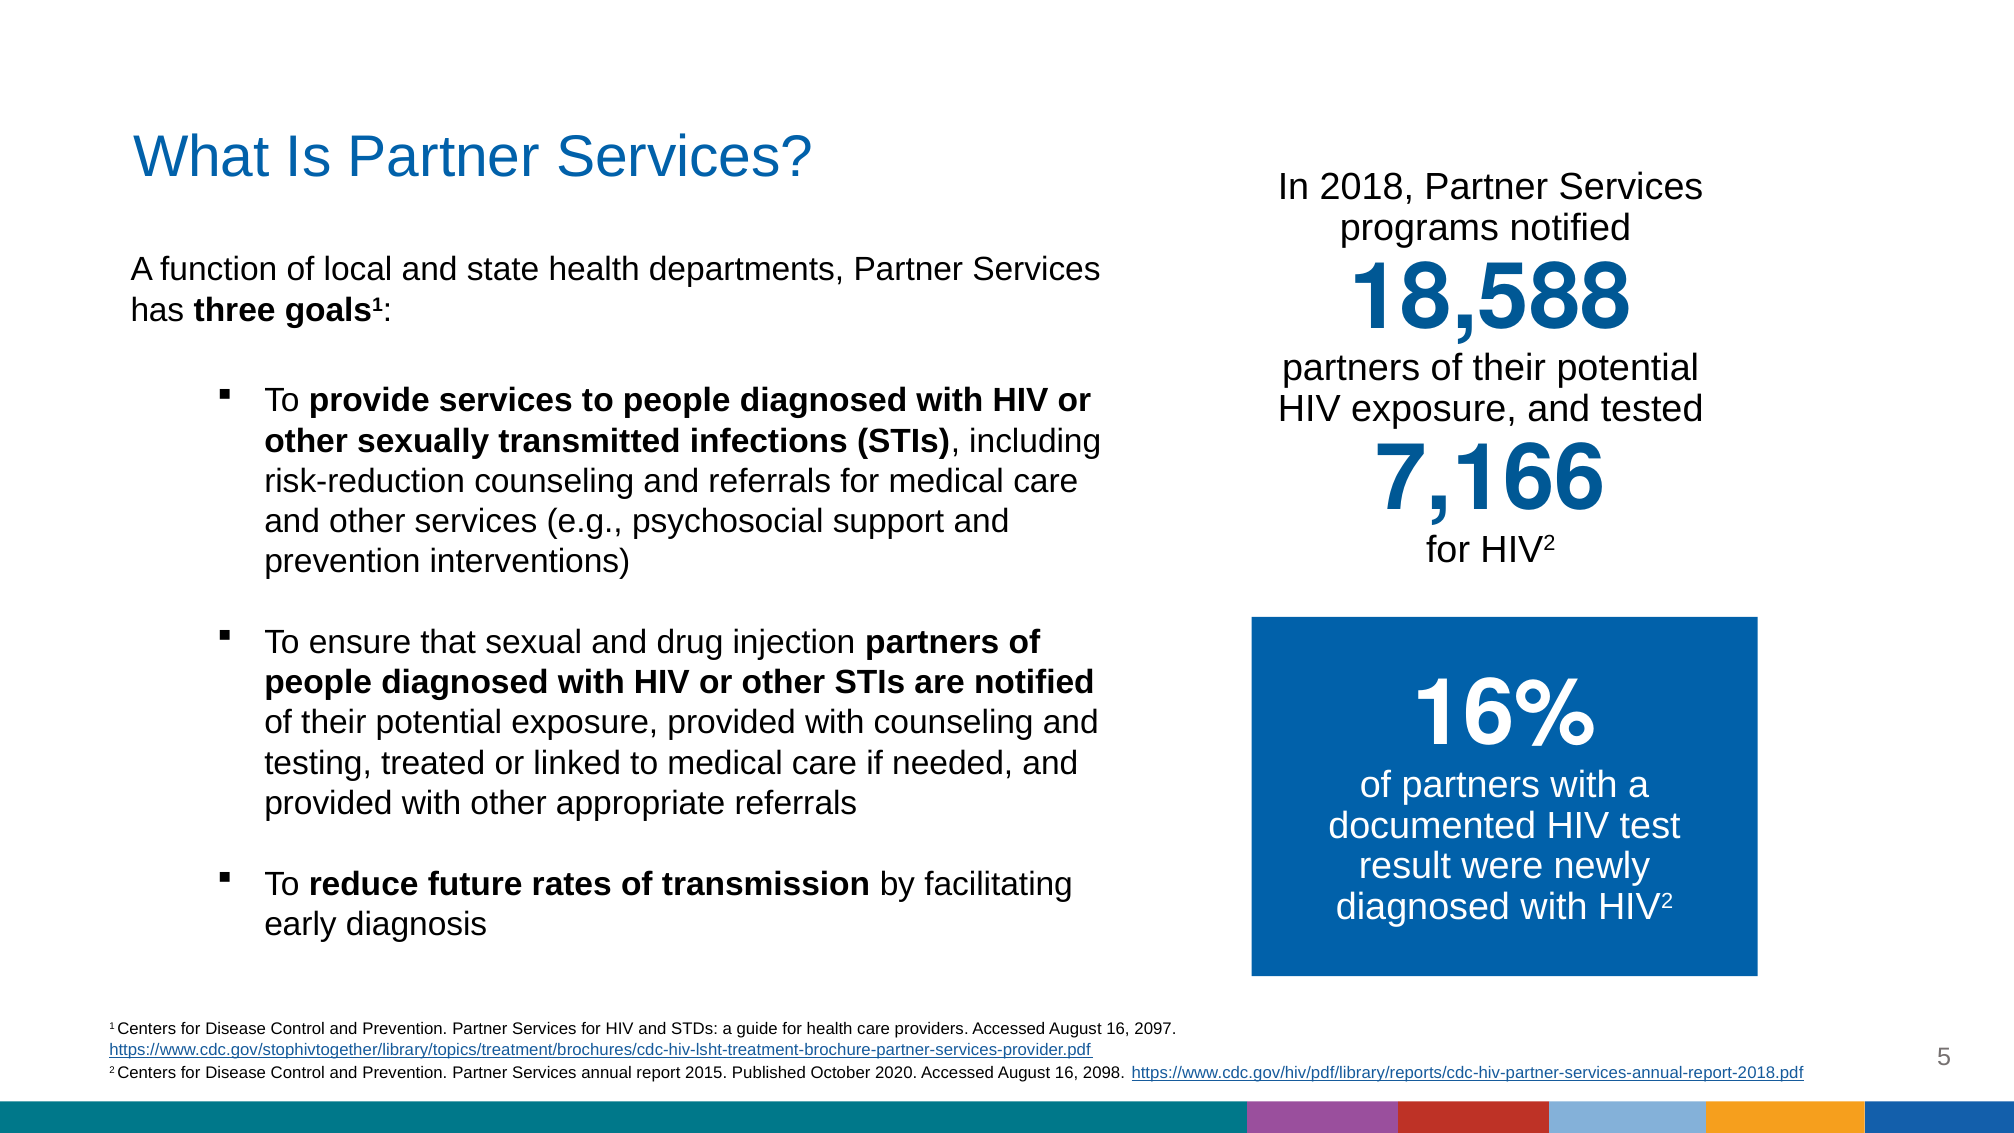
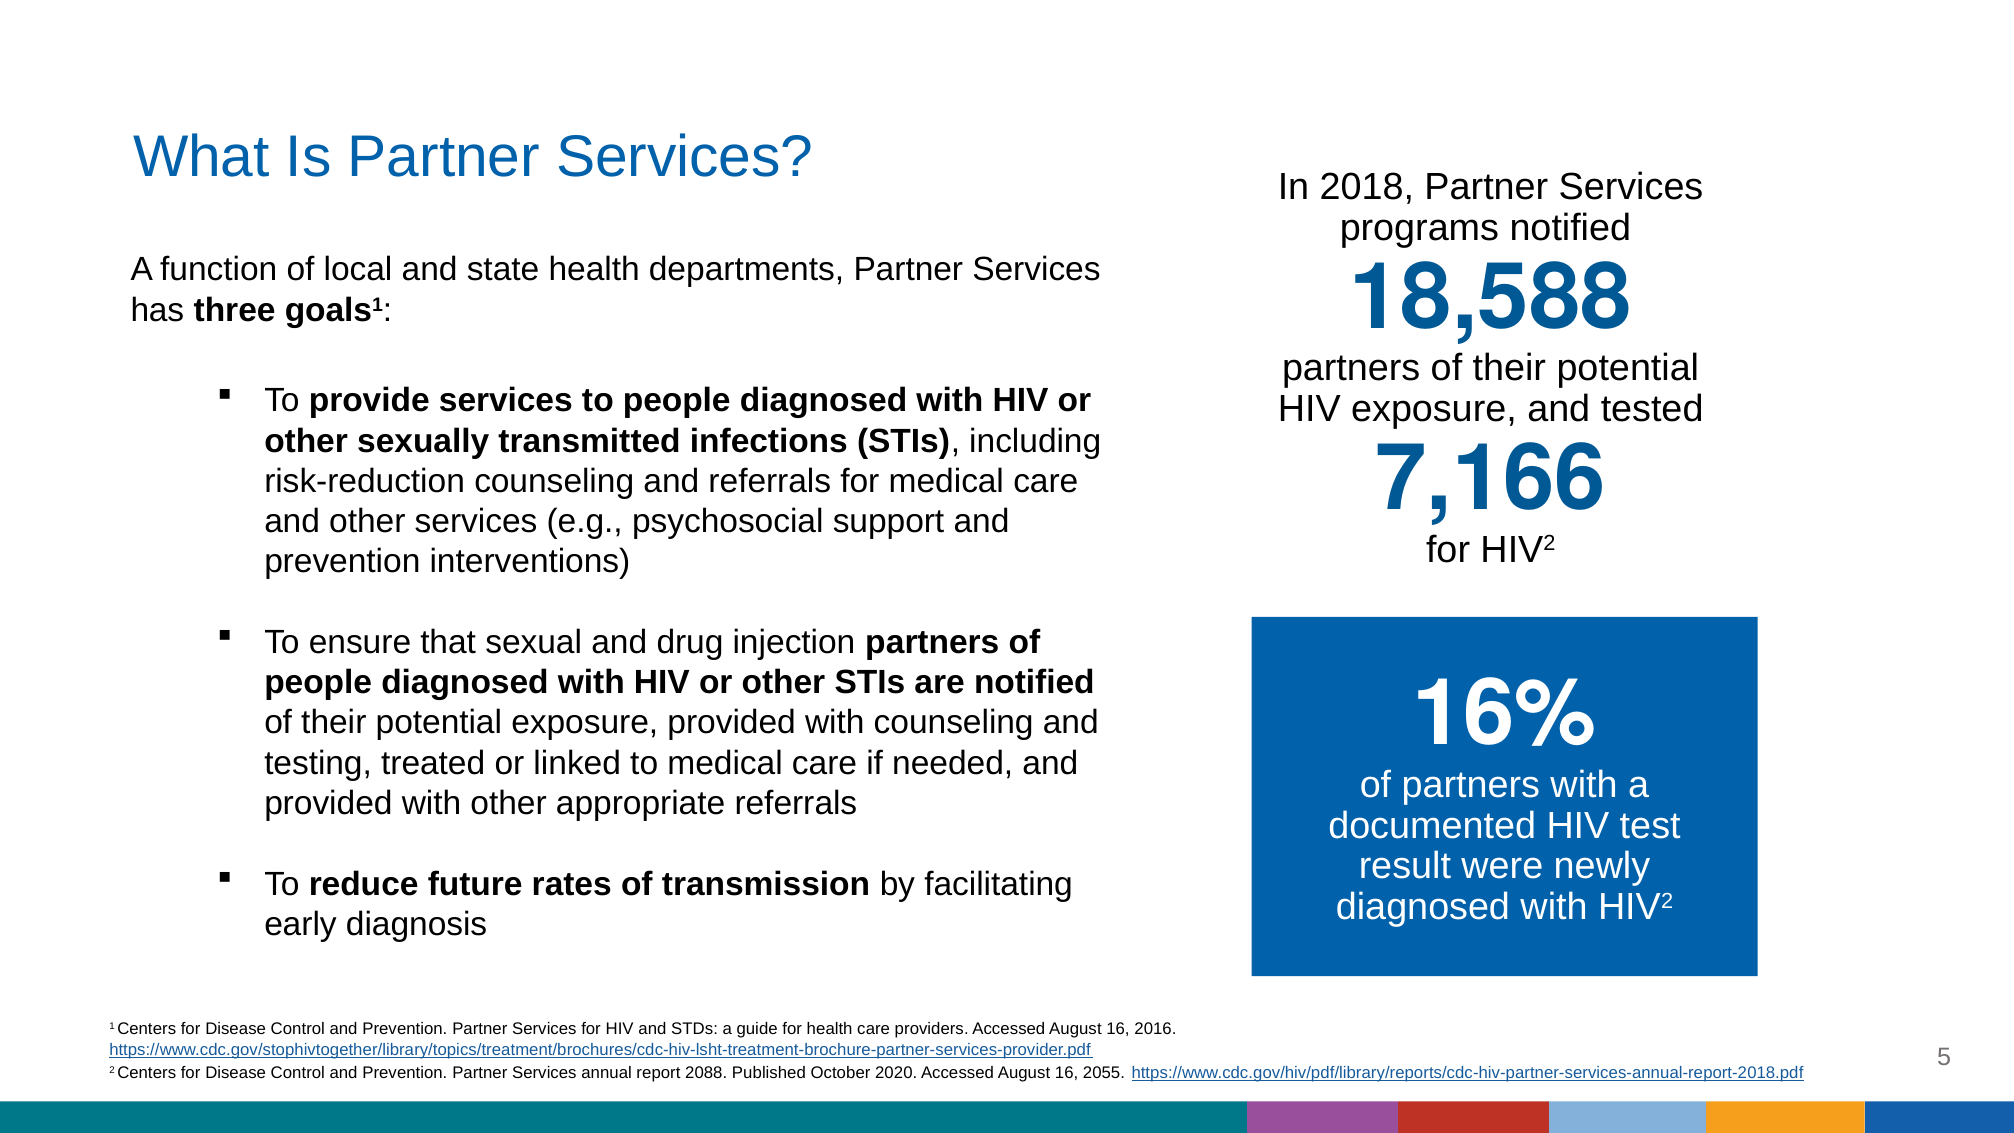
2097: 2097 -> 2016 (1155, 1029)
2015: 2015 -> 2088 (706, 1073)
2098: 2098 -> 2055 (1104, 1073)
